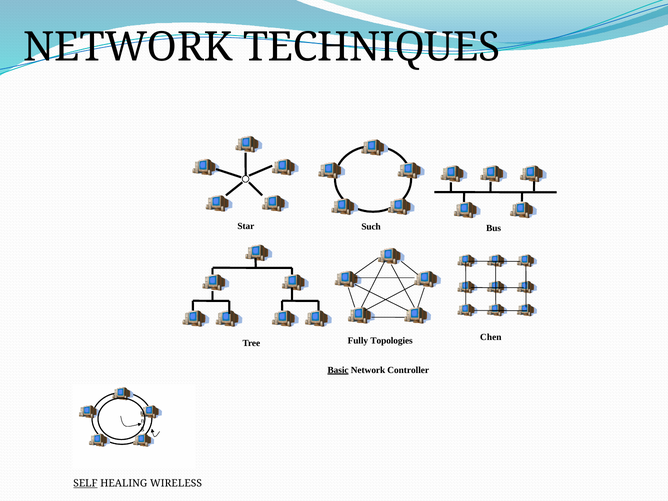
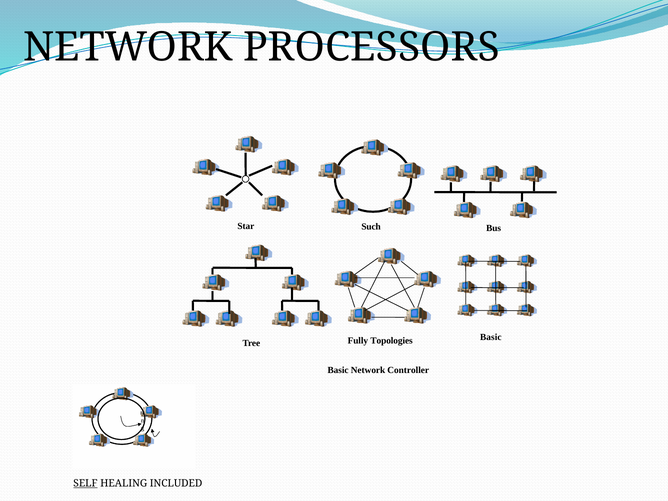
TECHNIQUES: TECHNIQUES -> PROCESSORS (371, 47)
Chen: Chen -> Basic (491, 337)
Basic underline: present -> none (338, 370)
WIRELESS: WIRELESS -> INCLUDED (176, 483)
